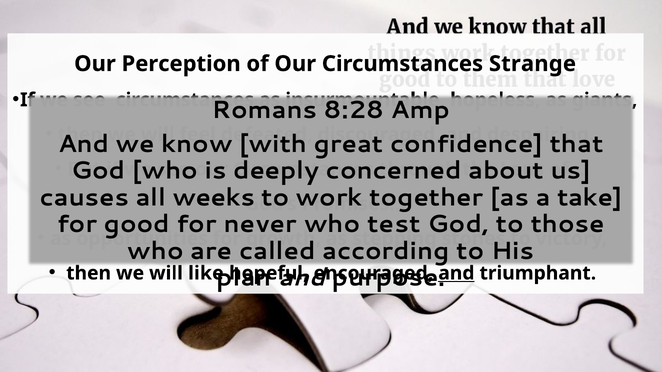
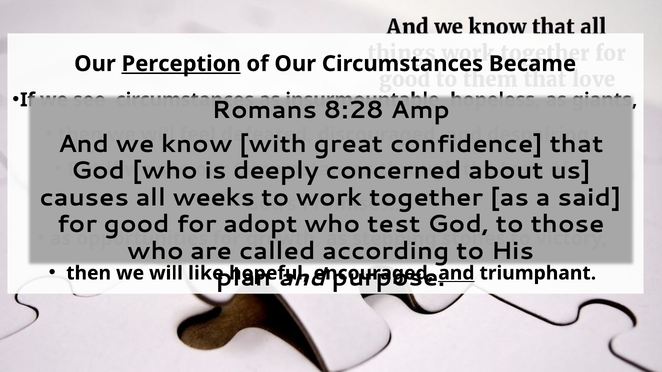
Perception underline: none -> present (181, 64)
Strange: Strange -> Became (533, 64)
take: take -> said (589, 198)
never: never -> adopt (260, 224)
